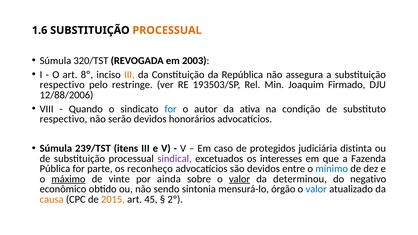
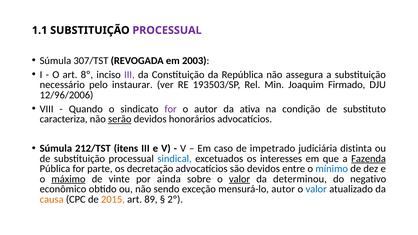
1.6: 1.6 -> 1.1 (40, 30)
PROCESSUAL colour: orange -> purple (167, 30)
320/TST: 320/TST -> 307/TST (91, 61)
III colour: orange -> purple (129, 75)
respectivo: respectivo -> necessário (62, 85)
restringe: restringe -> instaurar (132, 85)
12/88/2006: 12/88/2006 -> 12/96/2006 (66, 95)
for colour: blue -> purple (171, 109)
respectivo: respectivo -> caracteriza (64, 119)
serão underline: none -> present (120, 119)
239/TST: 239/TST -> 212/TST (93, 149)
protegidos: protegidos -> impetrado (273, 149)
sindical colour: purple -> blue (175, 159)
Fazenda underline: none -> present (369, 159)
reconheço: reconheço -> decretação (150, 169)
sintonia: sintonia -> exceção (199, 189)
mensurá-lo órgão: órgão -> autor (283, 189)
45: 45 -> 89 (151, 199)
